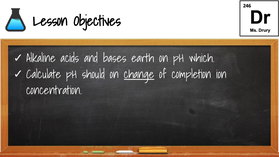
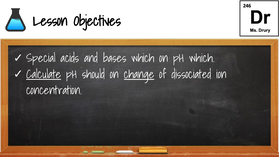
Alkaline: Alkaline -> Special (41, 58)
bases earth: earth -> which (143, 58)
Calculate underline: none -> present (44, 74)
completion: completion -> dissociated (191, 74)
